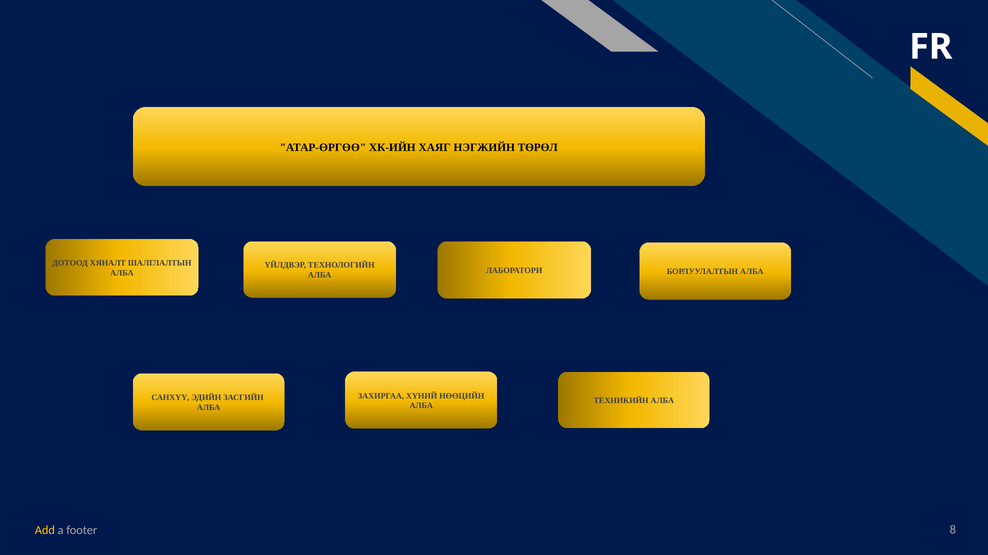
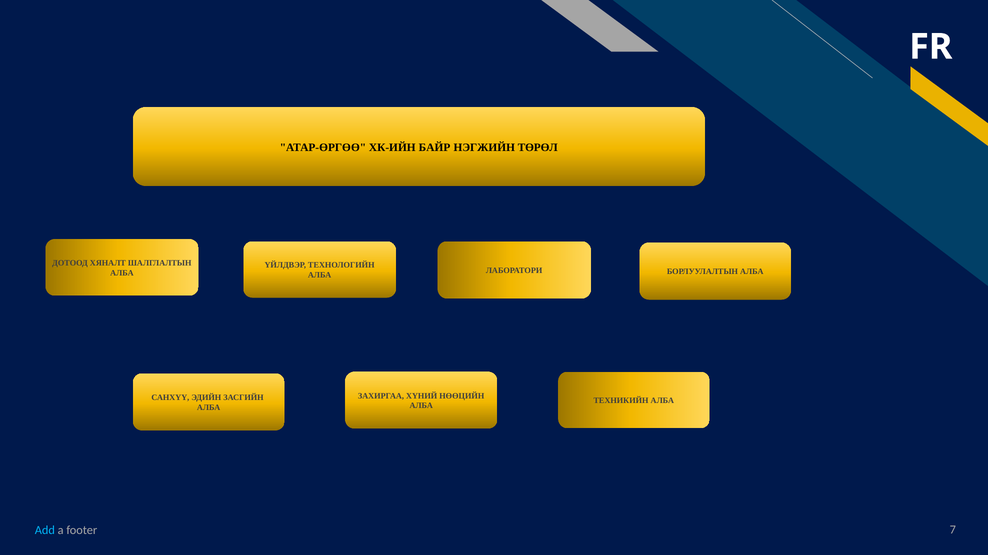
ХАЯГ: ХАЯГ -> БАЙР (435, 148)
Add colour: yellow -> light blue (45, 531)
8: 8 -> 7 (953, 531)
